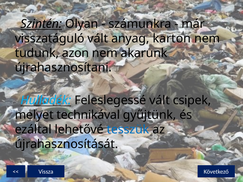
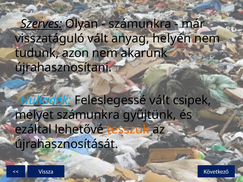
Szintén: Szintén -> Szerves (41, 24)
karton: karton -> helyén (172, 39)
melyet technikával: technikával -> számunkra (88, 115)
tesszük colour: blue -> orange (128, 130)
